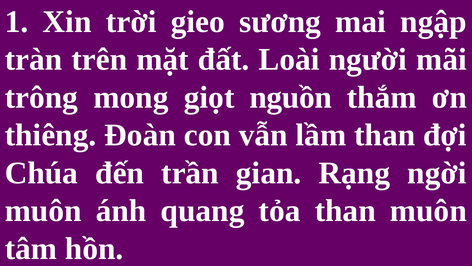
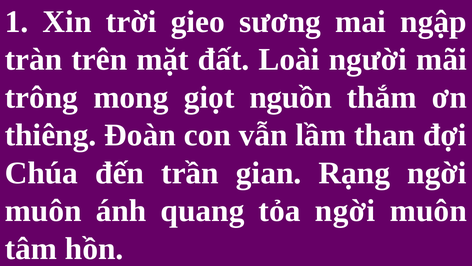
tỏa than: than -> ngời (345, 210)
